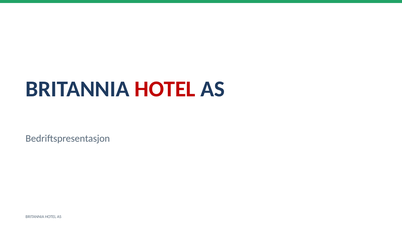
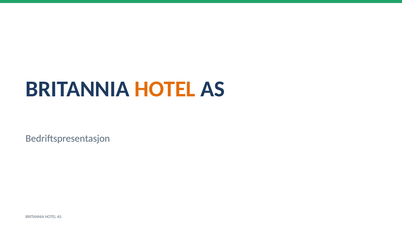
HOTEL colour: red -> orange (165, 89)
